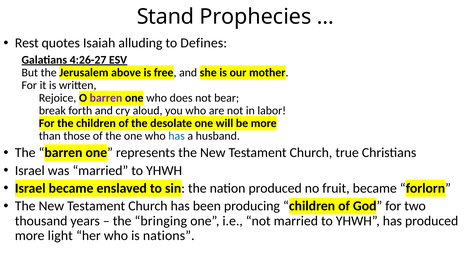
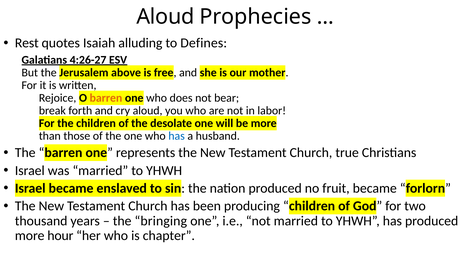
Stand: Stand -> Aloud (165, 17)
barren colour: purple -> orange (106, 98)
light: light -> hour (60, 236)
nations: nations -> chapter (169, 236)
